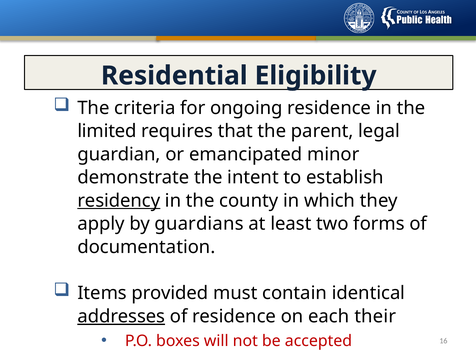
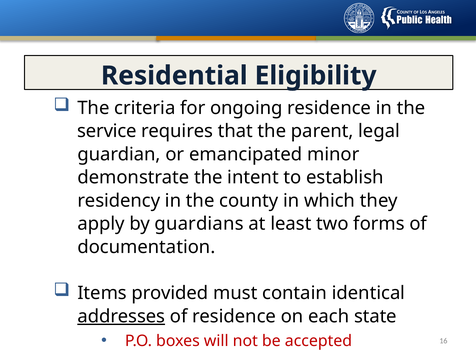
limited: limited -> service (107, 131)
residency underline: present -> none (119, 201)
their: their -> state (375, 316)
